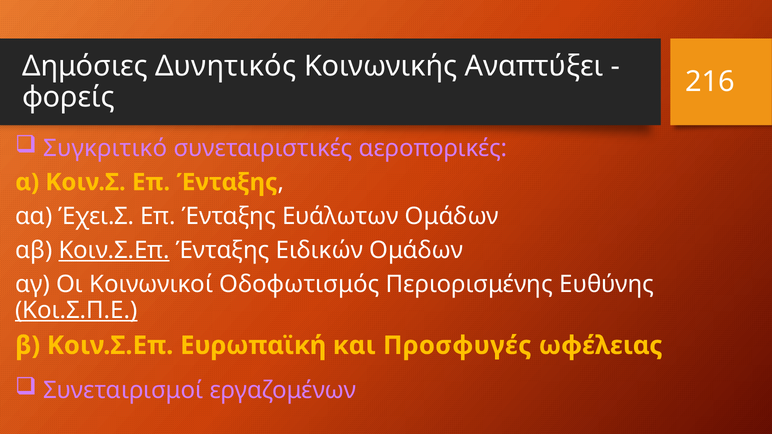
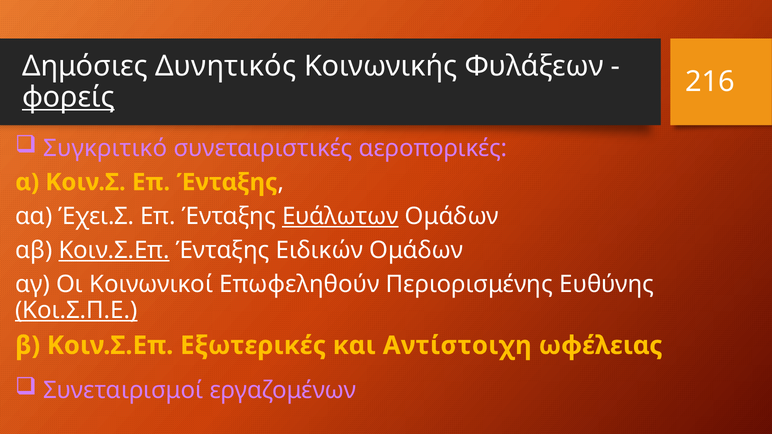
Αναπτύξει: Αναπτύξει -> Φυλάξεων (534, 66)
φορείς underline: none -> present (68, 97)
Ευάλωτων underline: none -> present (340, 216)
Οδοφωτισμός: Οδοφωτισμός -> Επωφεληθούν (299, 285)
Ευρωπαϊκή: Ευρωπαϊκή -> Εξωτερικές (253, 346)
Προσφυγές: Προσφυγές -> Αντίστοιχη (457, 346)
